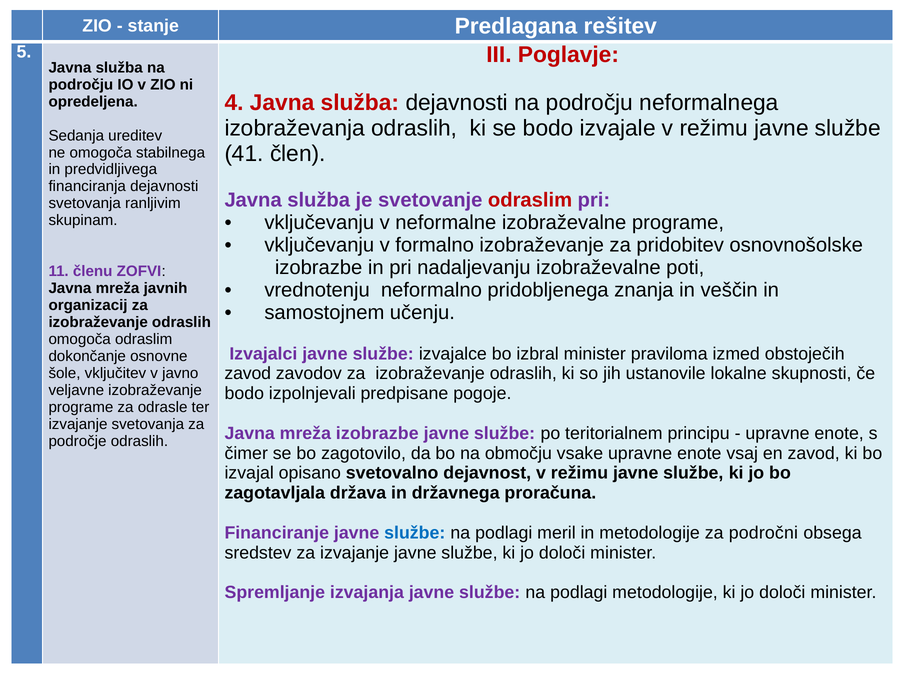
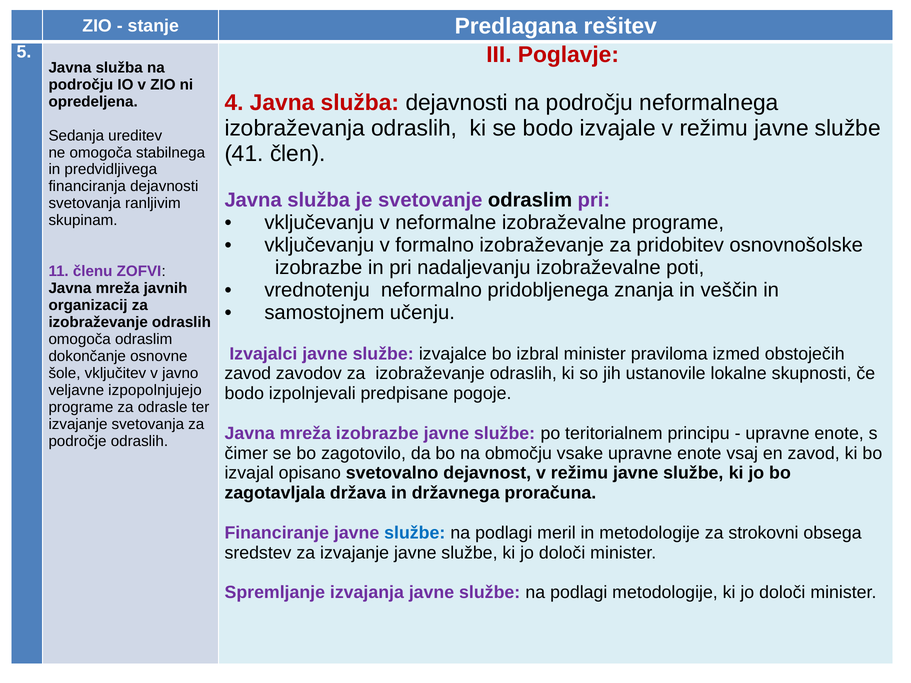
odraslim colour: red -> black (530, 200)
veljavne izobraževanje: izobraževanje -> izpopolnjujejo (155, 391)
področni: področni -> strokovni (764, 533)
